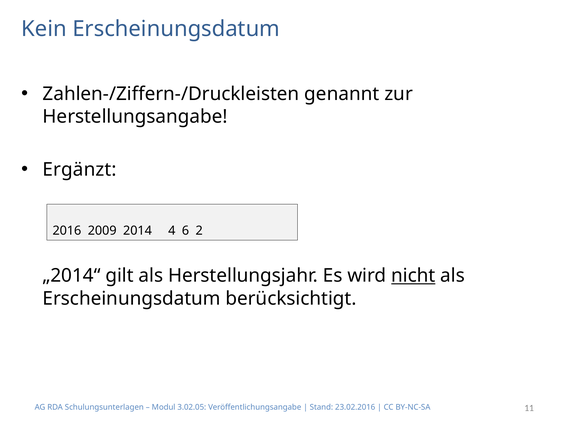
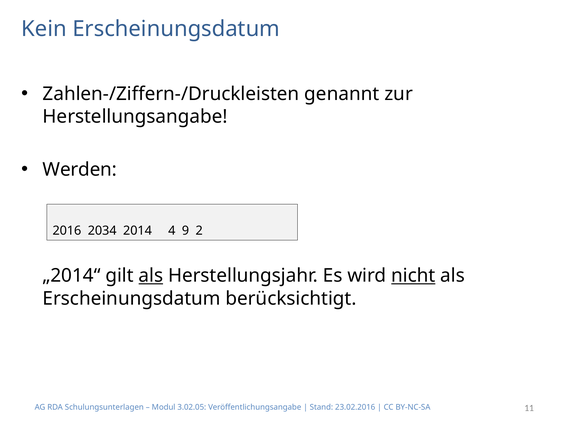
Ergänzt: Ergänzt -> Werden (80, 170)
2009: 2009 -> 2034 (102, 231)
6: 6 -> 9 (185, 231)
als underline: none -> present (151, 276)
